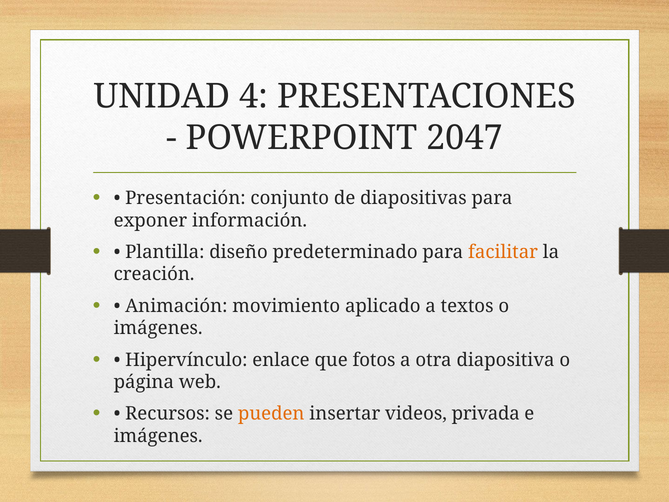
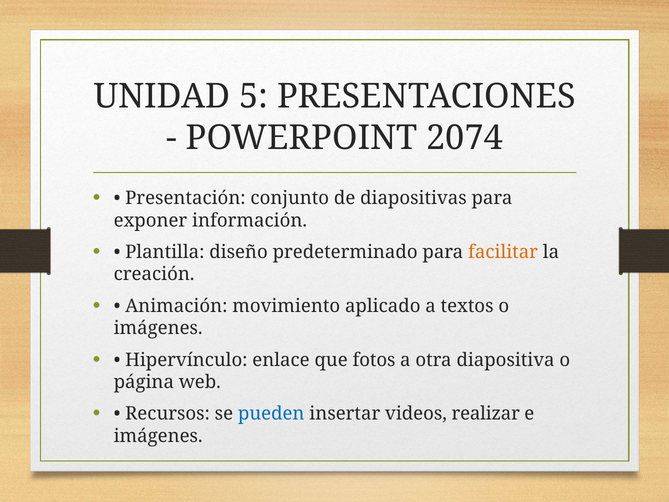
4: 4 -> 5 (254, 96)
2047: 2047 -> 2074 (465, 138)
pueden colour: orange -> blue (271, 414)
privada: privada -> realizar (486, 414)
